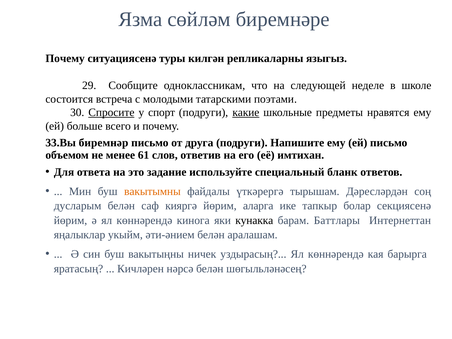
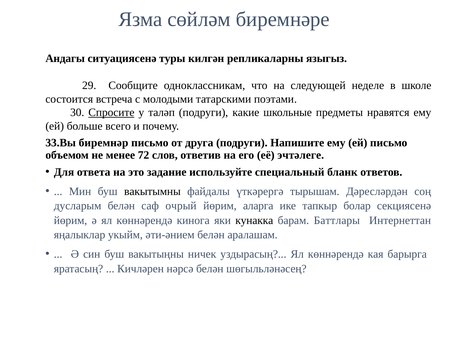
Почему: Почему -> Андагы (65, 58)
спорт: спорт -> таләп (162, 113)
какие underline: present -> none (246, 113)
61: 61 -> 72 (144, 155)
имтихан: имтихан -> эчтәлеге (301, 155)
вакытымны colour: orange -> black (152, 191)
кияргә: кияргә -> очрый (181, 206)
